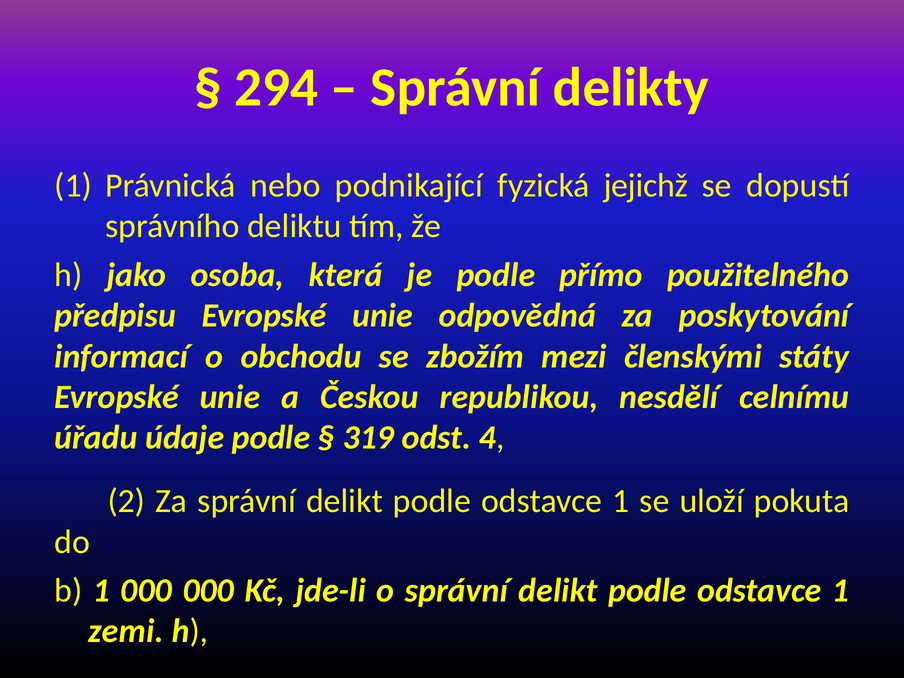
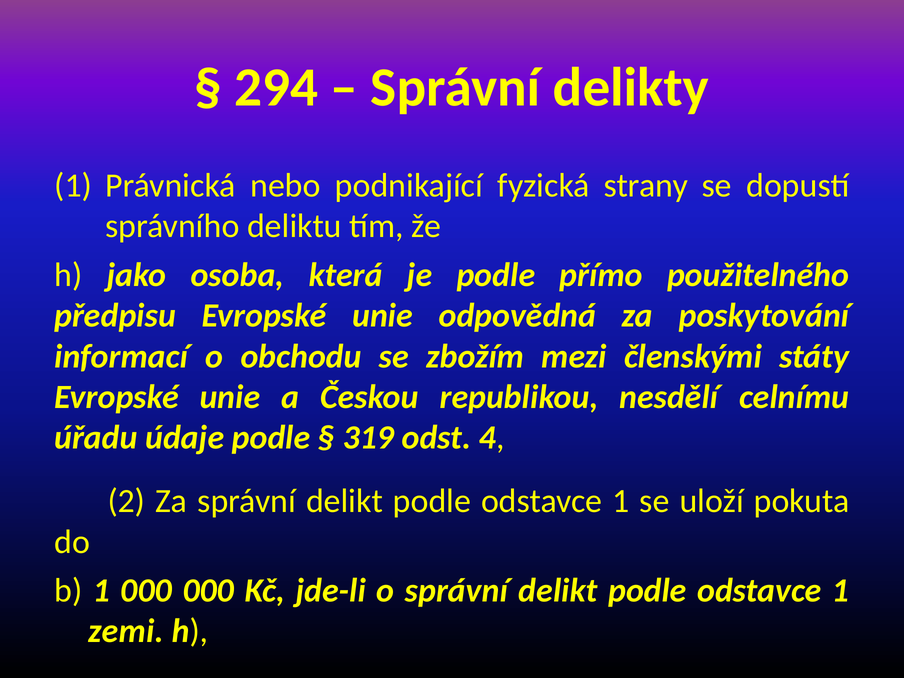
jejichž: jejichž -> strany (646, 185)
